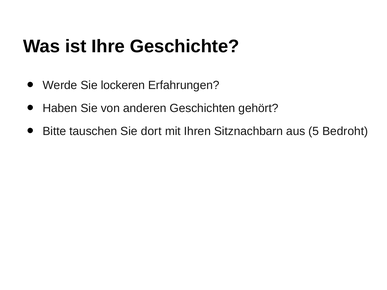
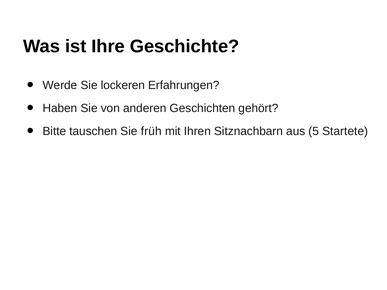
dort: dort -> früh (151, 131)
Bedroht: Bedroht -> Startete (345, 131)
